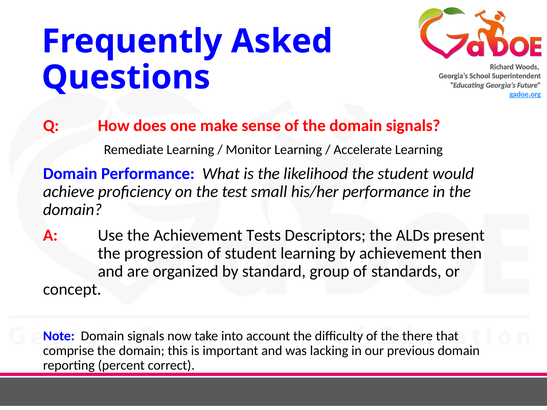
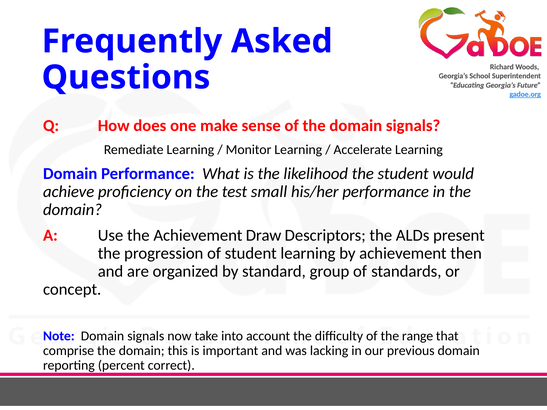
Tests: Tests -> Draw (264, 236)
there: there -> range (418, 336)
